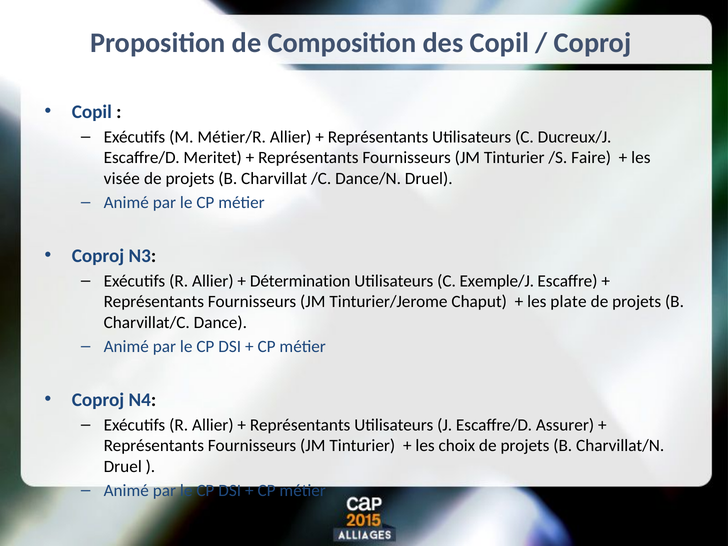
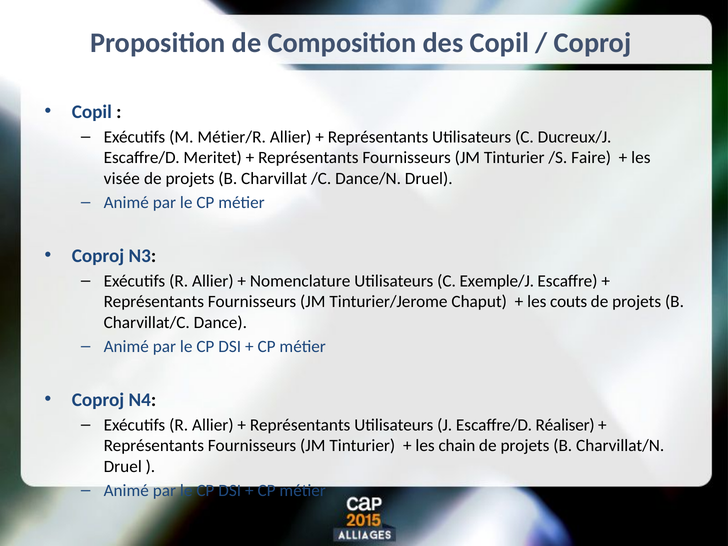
Détermination: Détermination -> Nomenclature (300, 281)
plate: plate -> couts (569, 302)
Assurer: Assurer -> Réaliser (565, 425)
choix: choix -> chain (457, 446)
